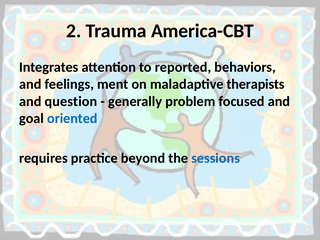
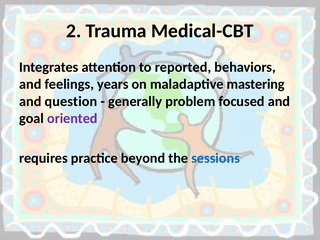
America-CBT: America-CBT -> Medical-CBT (202, 31)
ment: ment -> years (113, 84)
therapists: therapists -> mastering (256, 84)
oriented colour: blue -> purple (72, 118)
